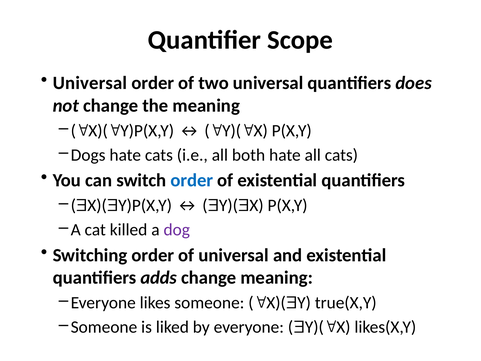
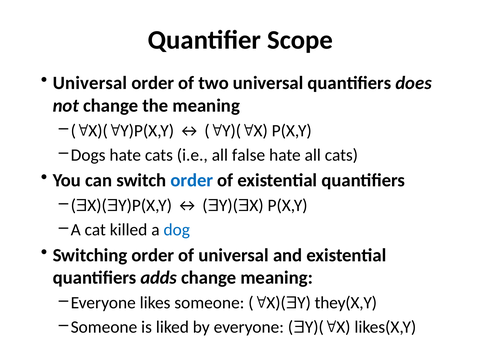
both: both -> false (249, 155)
dog colour: purple -> blue (177, 230)
true(X,Y: true(X,Y -> they(X,Y (346, 303)
